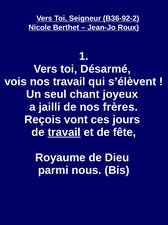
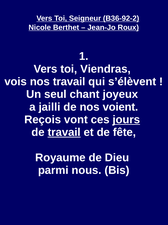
Désarmé: Désarmé -> Viendras (105, 69)
frères: frères -> voient (120, 106)
jours underline: none -> present (126, 119)
